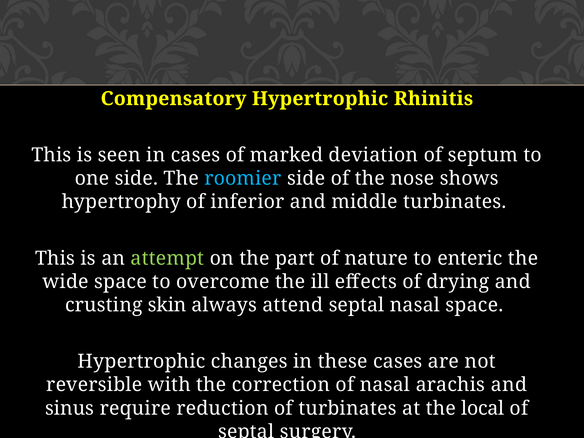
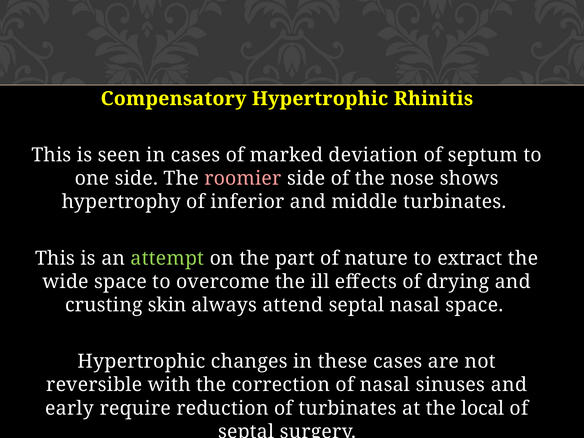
roomier colour: light blue -> pink (243, 179)
enteric: enteric -> extract (470, 258)
arachis: arachis -> sinuses (450, 385)
sinus: sinus -> early (70, 408)
